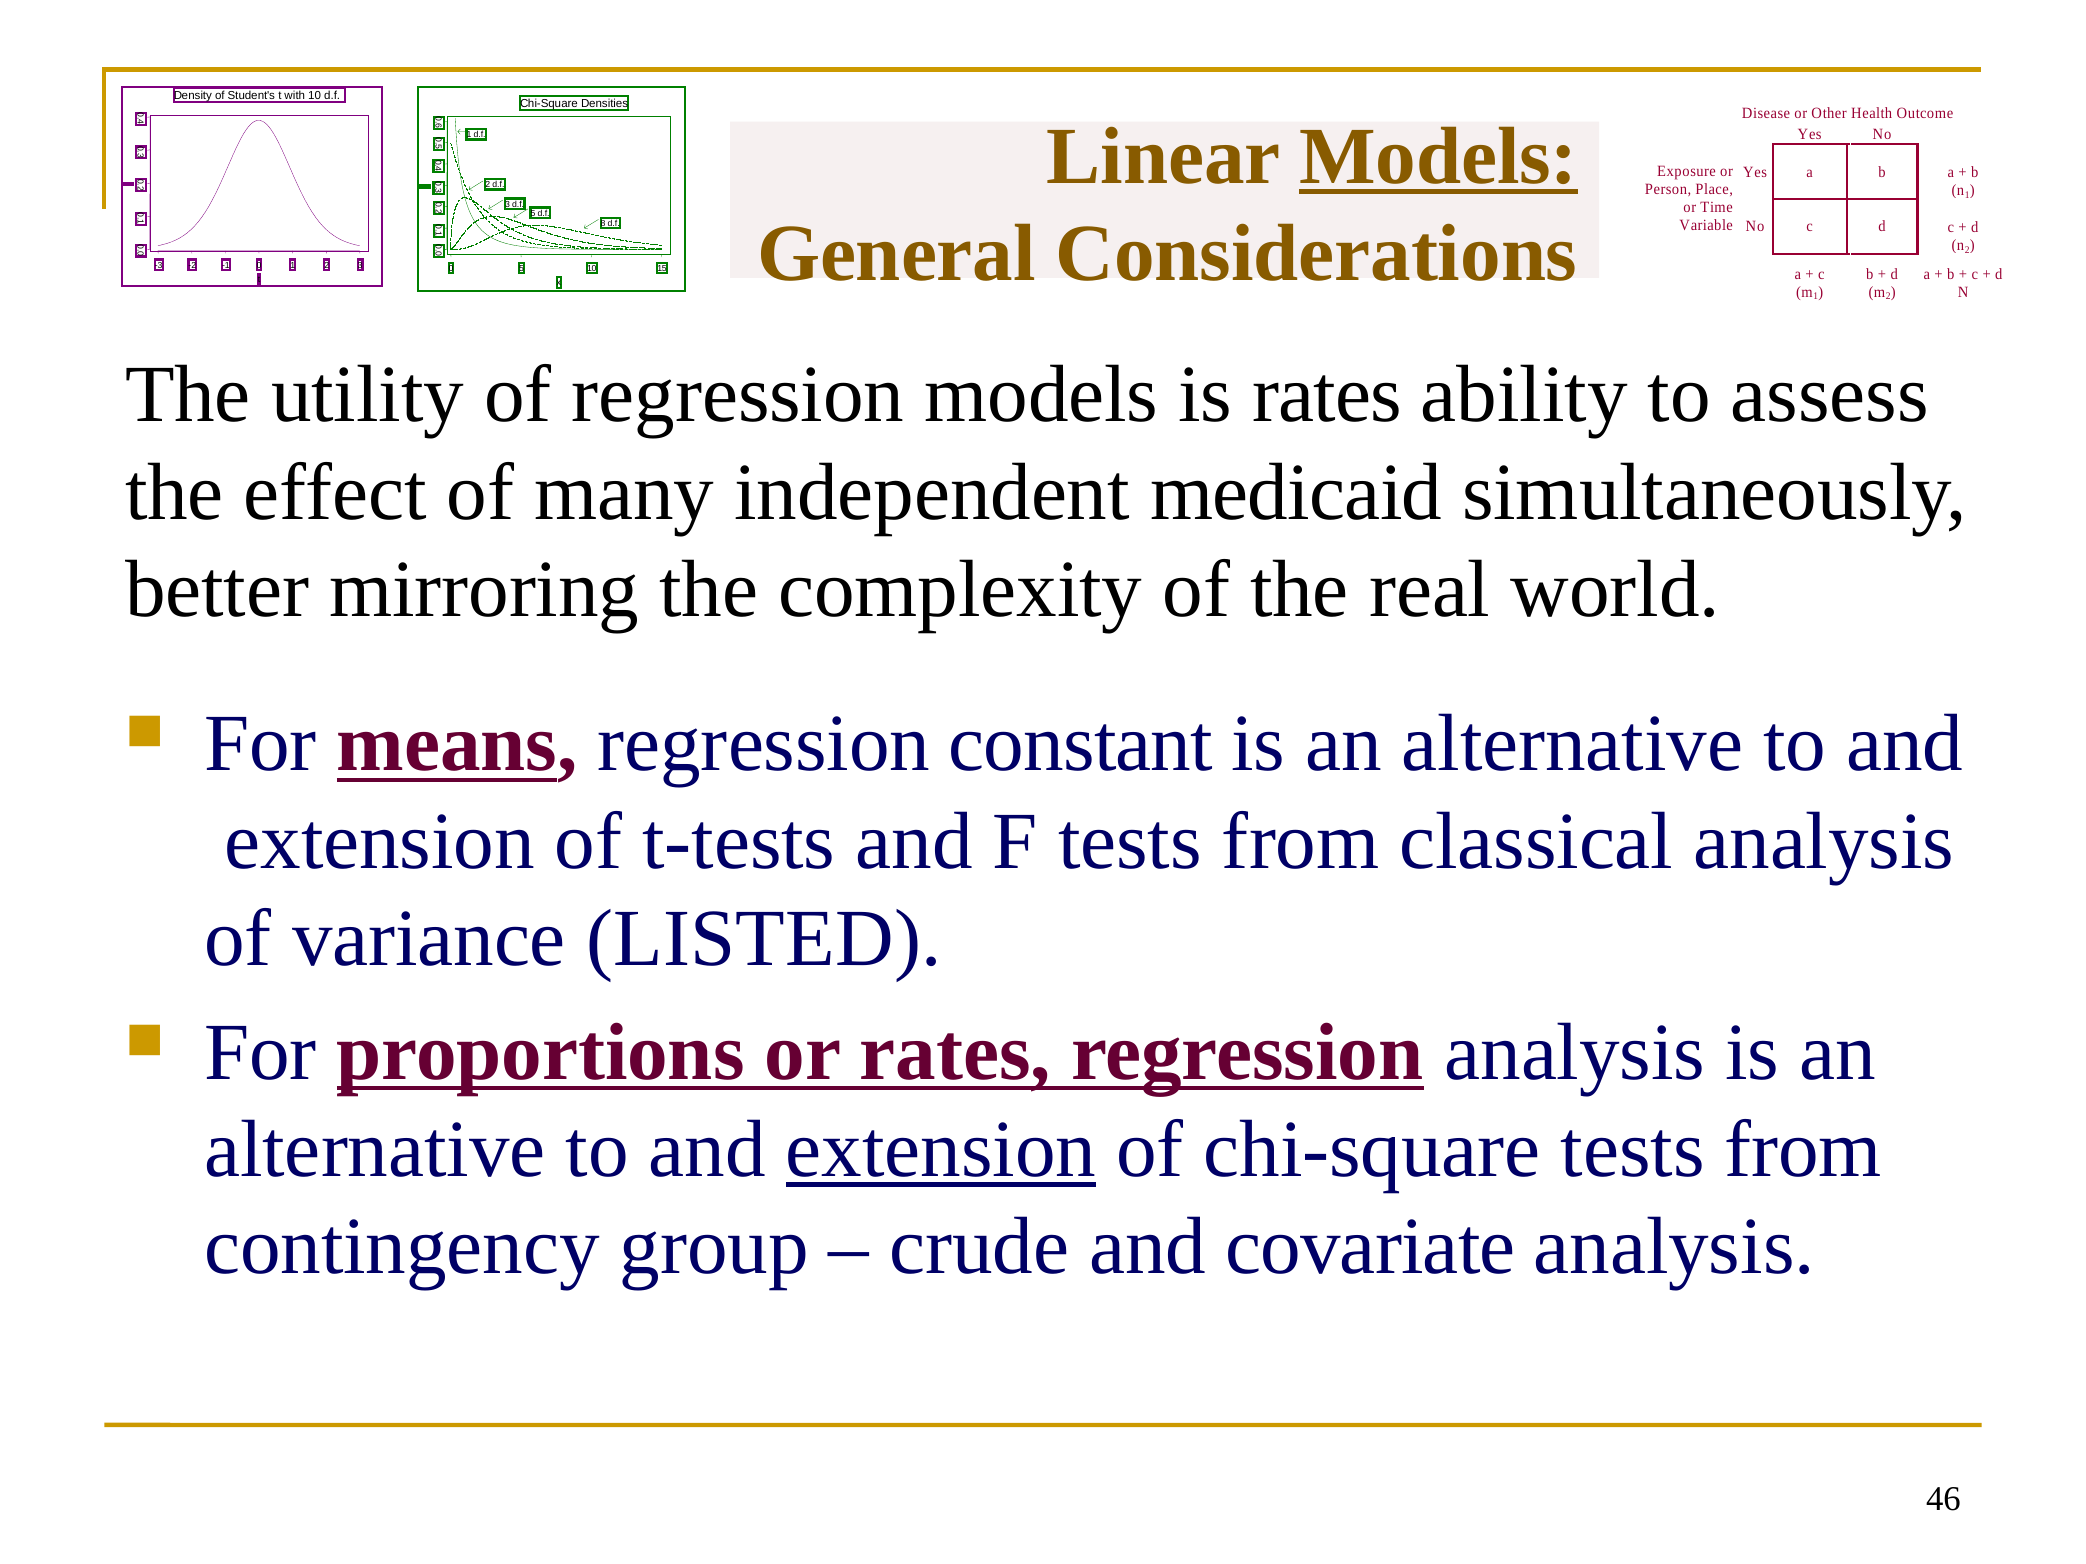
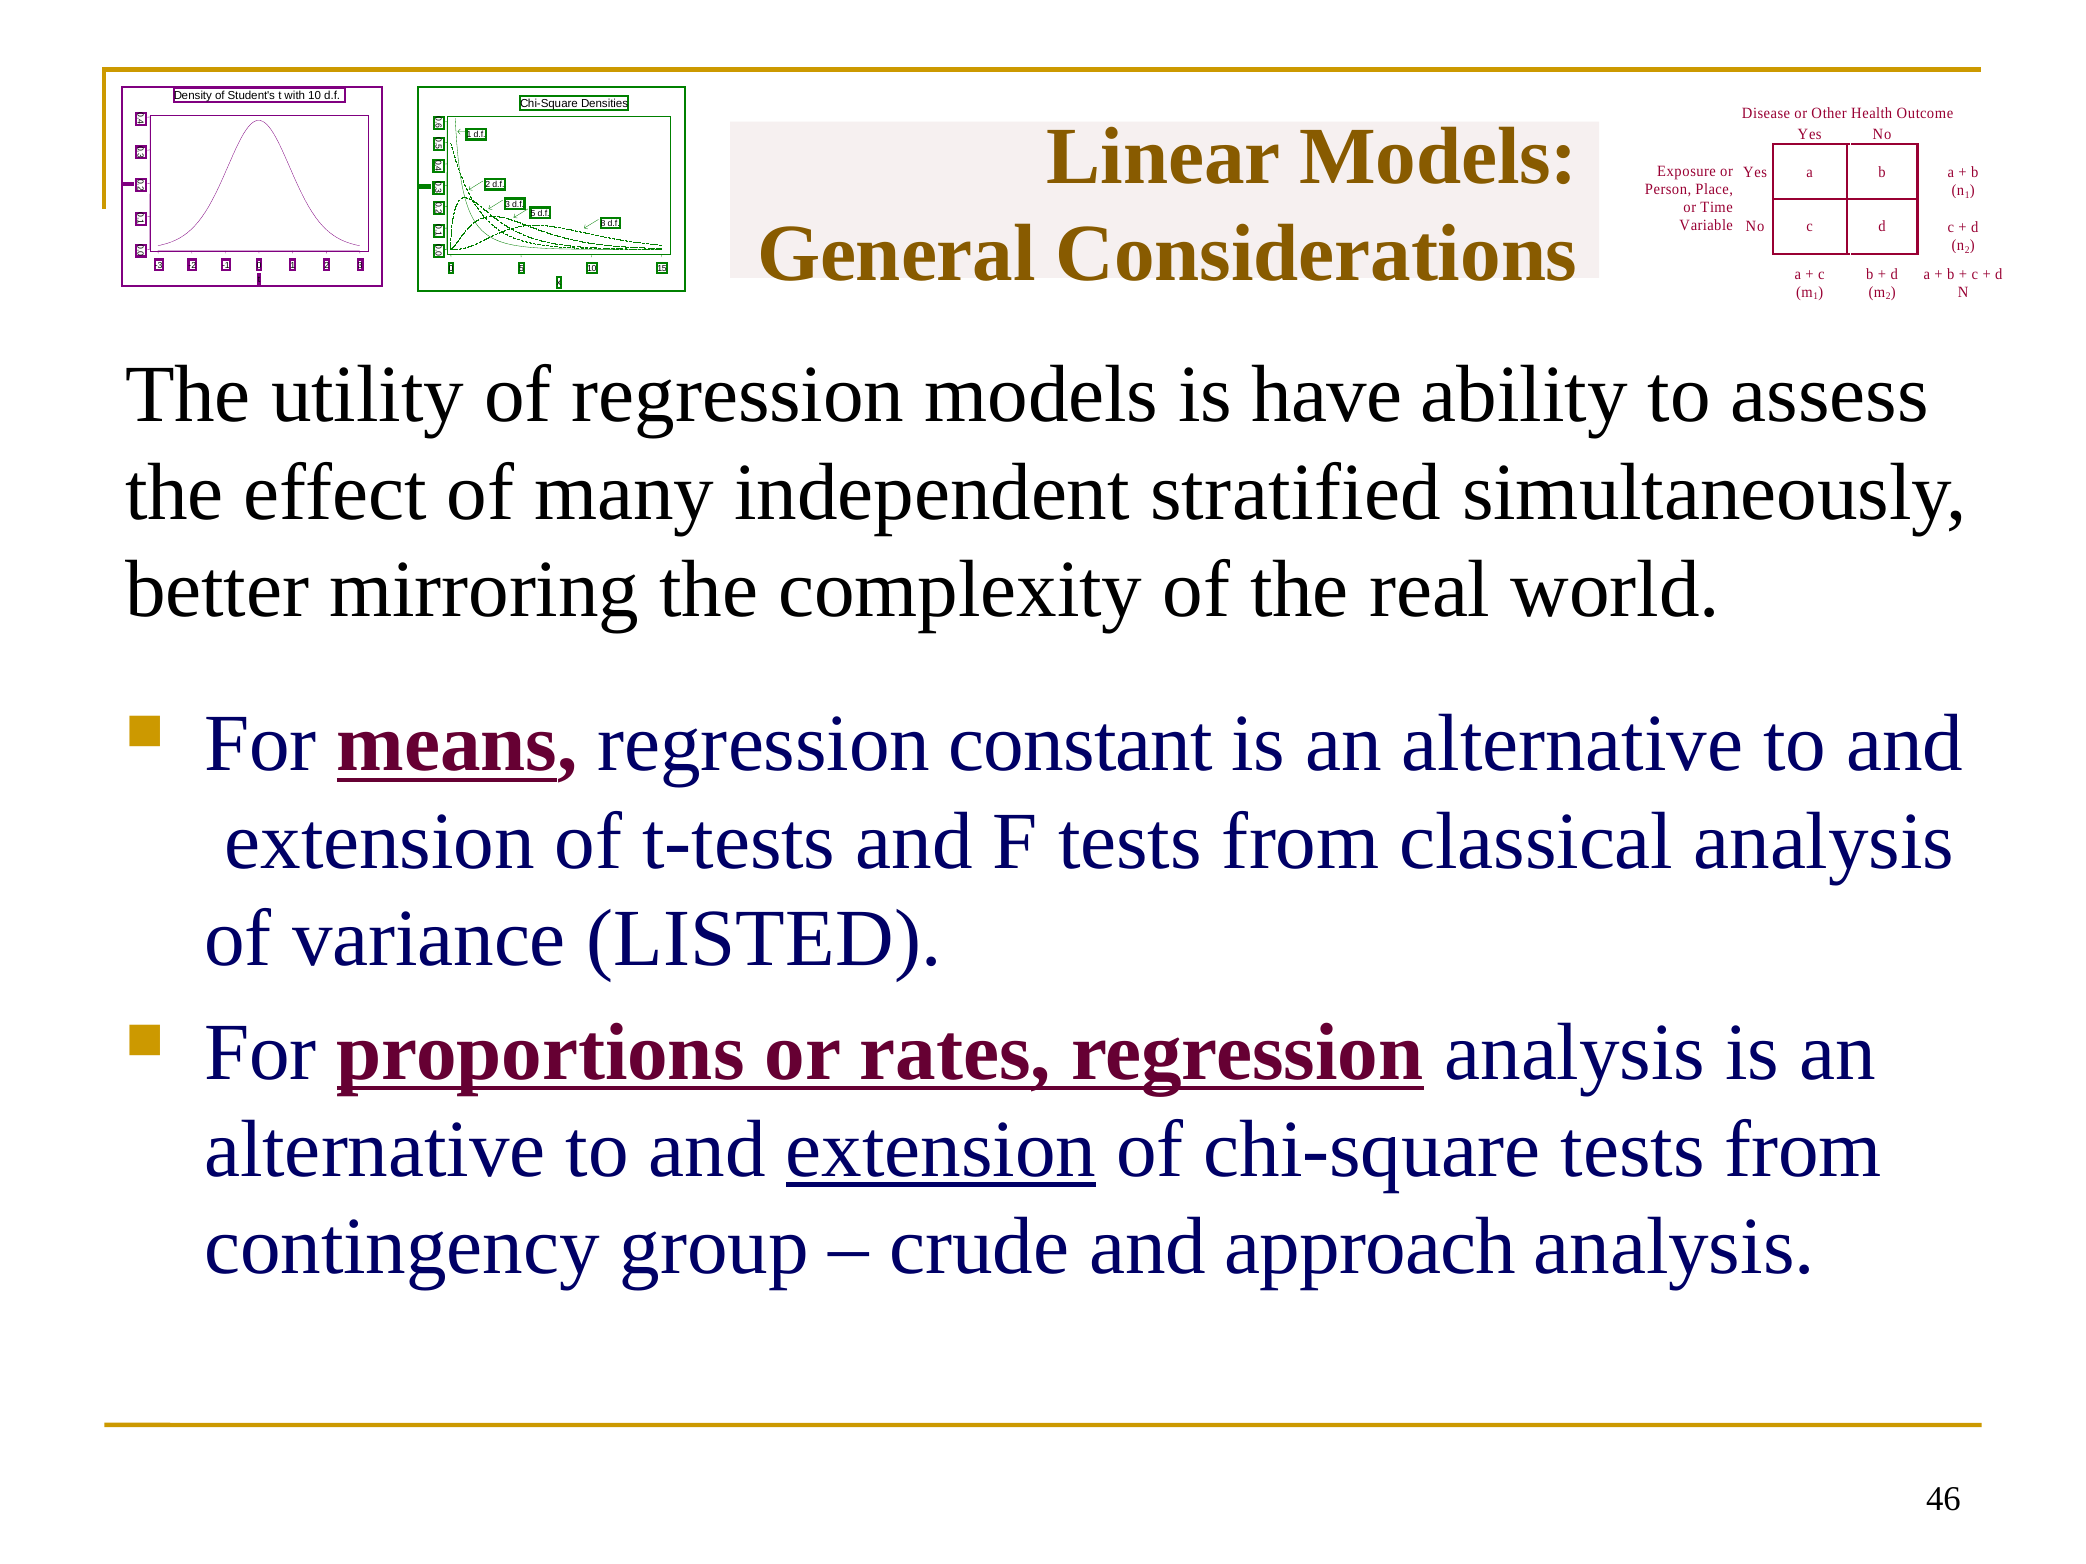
Models underline: present -> none (1439, 157)
is rates: rates -> have (1327, 395)
medicaid: medicaid -> stratified (1296, 493)
covariate: covariate -> approach (1370, 1247)
